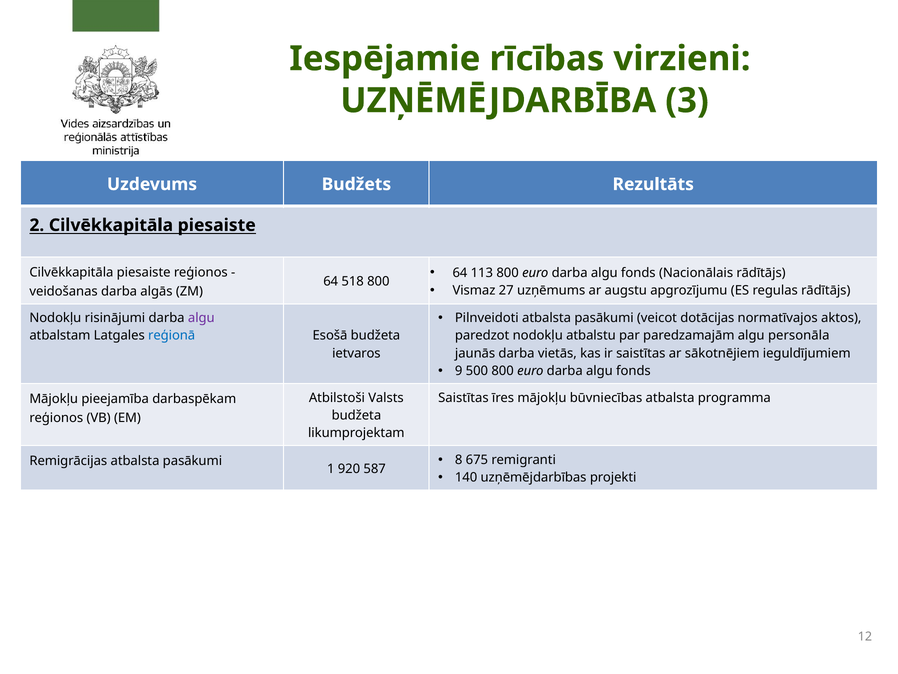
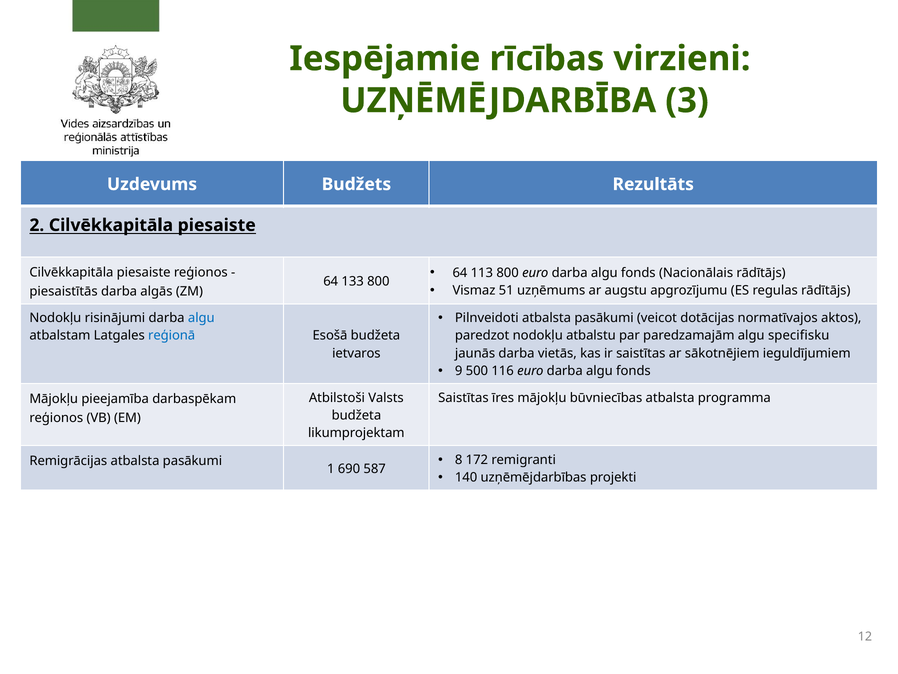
518: 518 -> 133 (353, 281)
27: 27 -> 51 (506, 290)
veidošanas: veidošanas -> piesaistītās (64, 291)
algu colour: purple -> blue (201, 318)
personāla: personāla -> specifisku (799, 335)
500 800: 800 -> 116 (503, 371)
675: 675 -> 172 (477, 459)
920: 920 -> 690 (349, 469)
